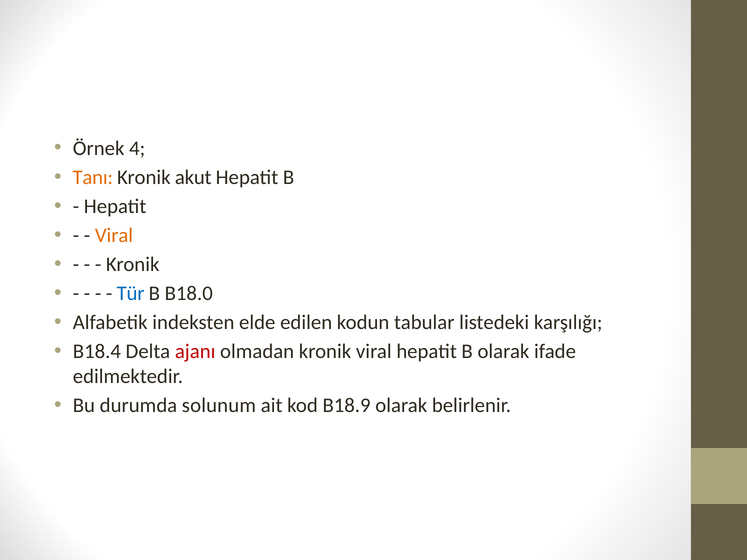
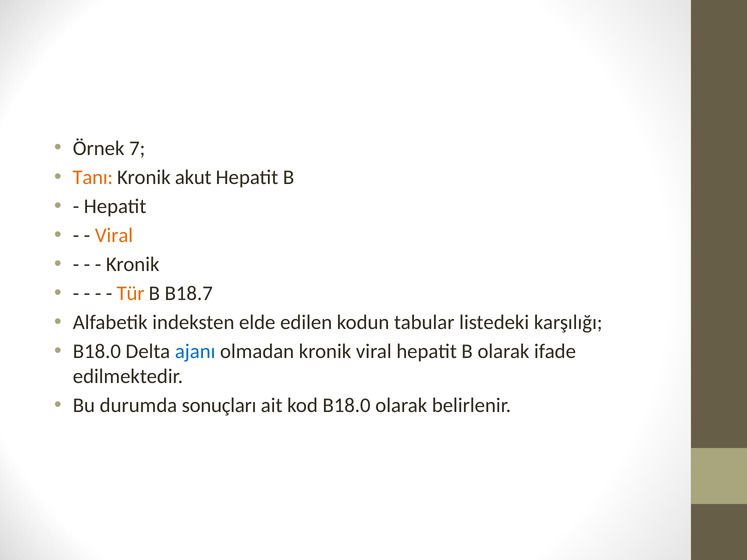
4: 4 -> 7 (137, 148)
Tür colour: blue -> orange (131, 294)
B18.0: B18.0 -> B18.7 (189, 294)
B18.4: B18.4 -> B18.0 (97, 352)
ajanı colour: red -> blue (195, 352)
solunum: solunum -> sonuçları (219, 406)
kod B18.9: B18.9 -> B18.0 (347, 406)
